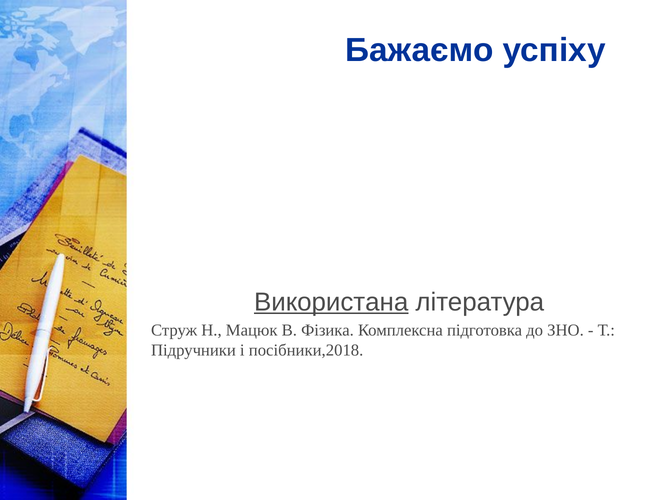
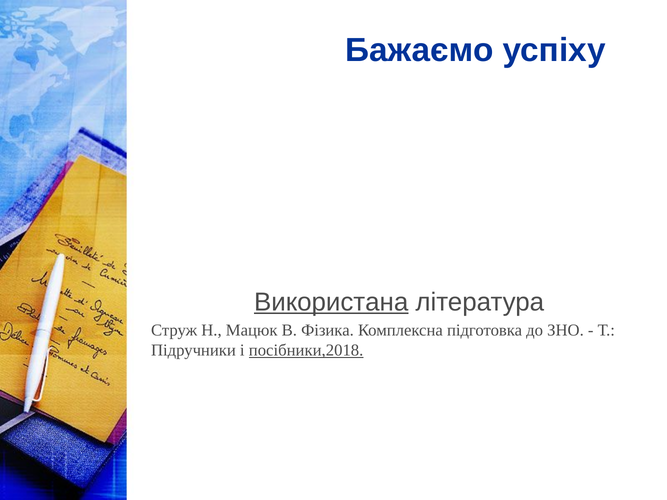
посібники,2018 underline: none -> present (306, 351)
